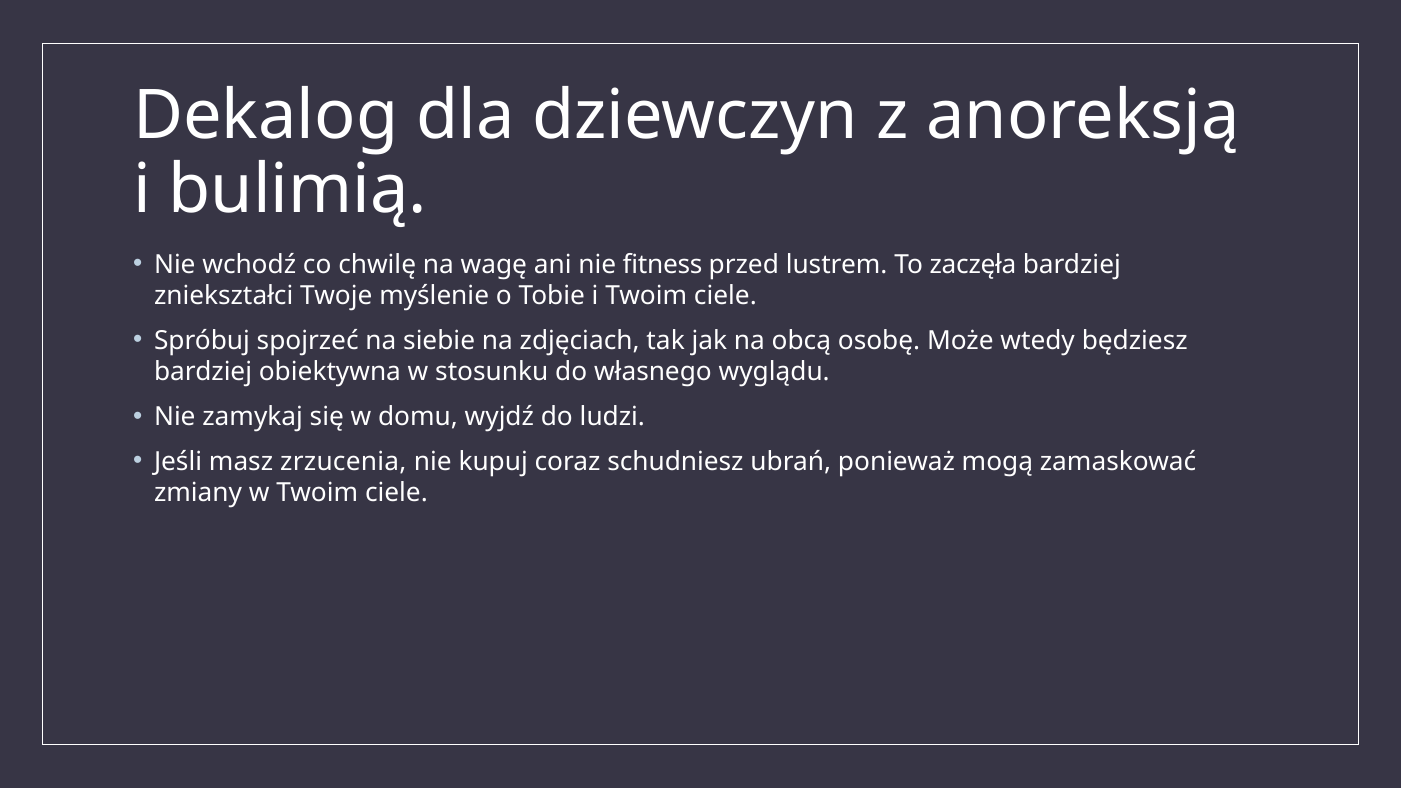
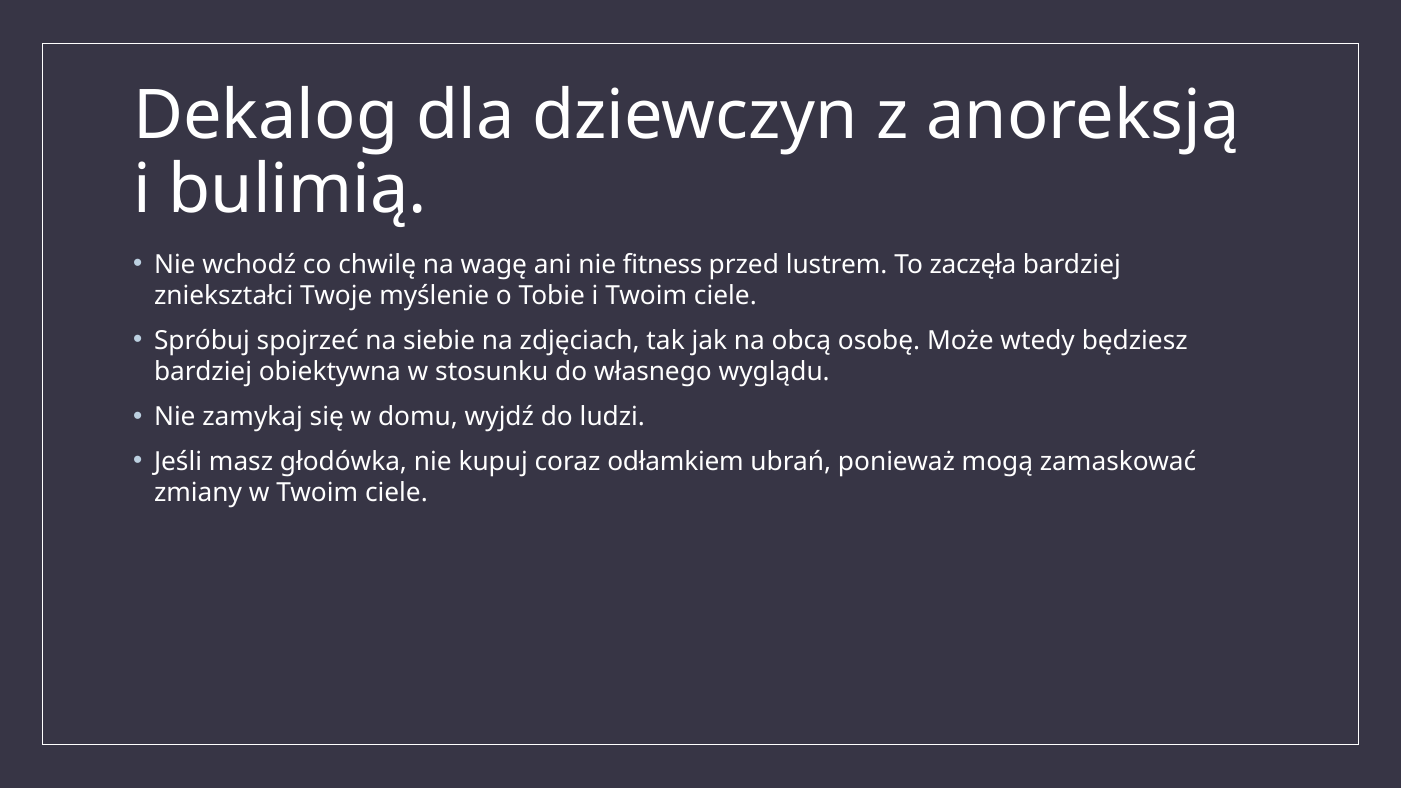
zrzucenia: zrzucenia -> głodówka (343, 462)
schudniesz: schudniesz -> odłamkiem (676, 462)
